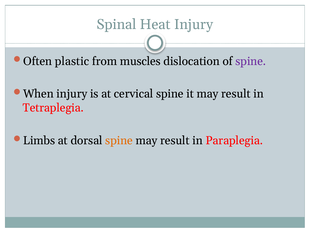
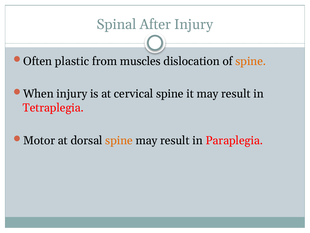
Heat: Heat -> After (155, 24)
spine colour: purple -> orange (251, 61)
Limbs: Limbs -> Motor (39, 140)
